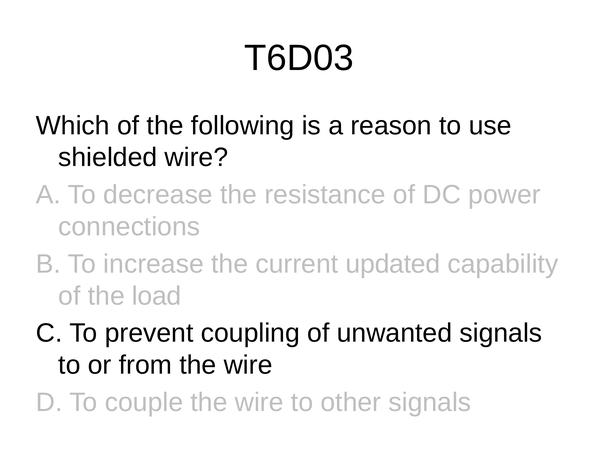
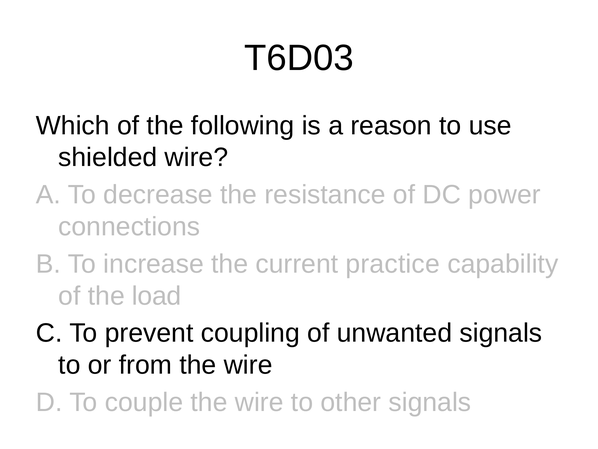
updated: updated -> practice (393, 264)
